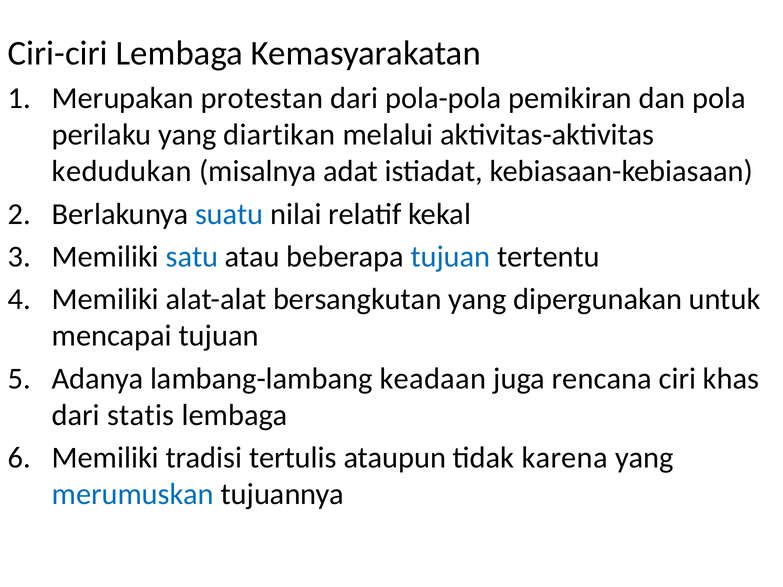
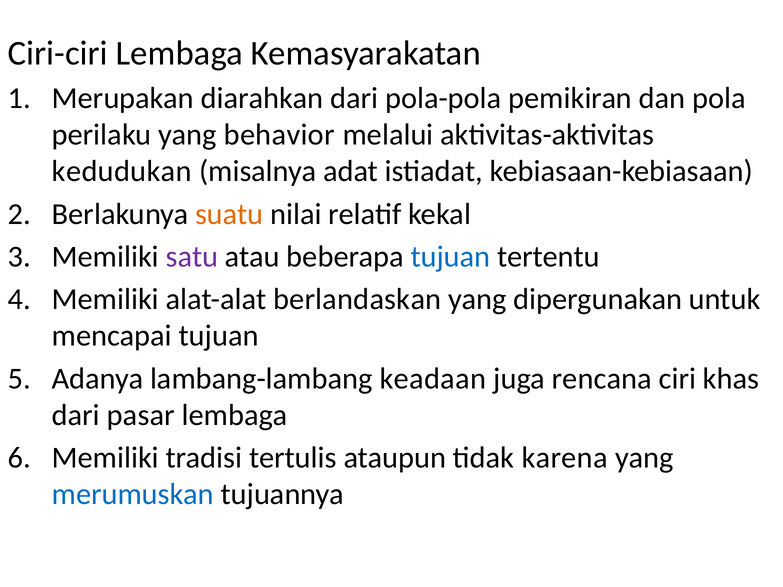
protestan: protestan -> diarahkan (262, 98)
diartikan: diartikan -> behavior (279, 135)
suatu colour: blue -> orange (229, 214)
satu colour: blue -> purple (192, 257)
bersangkutan: bersangkutan -> berlandaskan (357, 299)
statis: statis -> pasar (141, 415)
